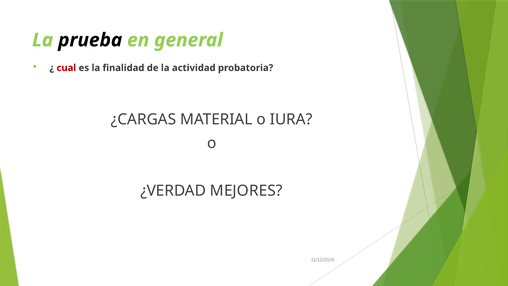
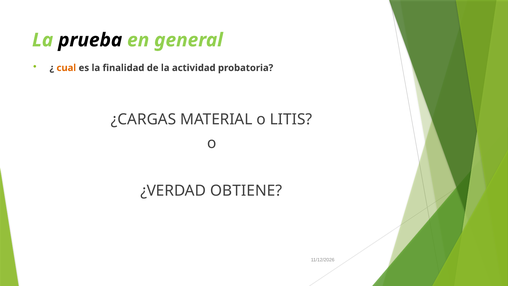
cual colour: red -> orange (66, 68)
IURA: IURA -> LITIS (291, 119)
MEJORES: MEJORES -> OBTIENE (246, 190)
